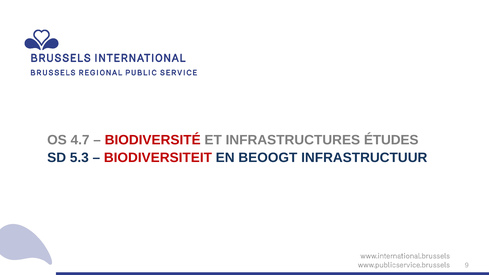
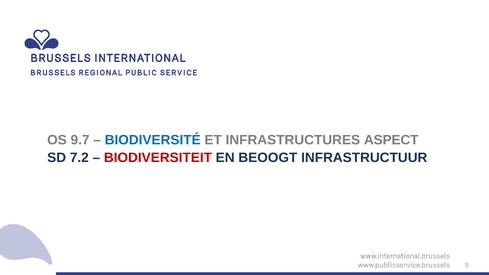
4.7: 4.7 -> 9.7 (80, 140)
BIODIVERSITÉ colour: red -> blue (153, 140)
ÉTUDES: ÉTUDES -> ASPECT (391, 140)
5.3: 5.3 -> 7.2 (79, 158)
